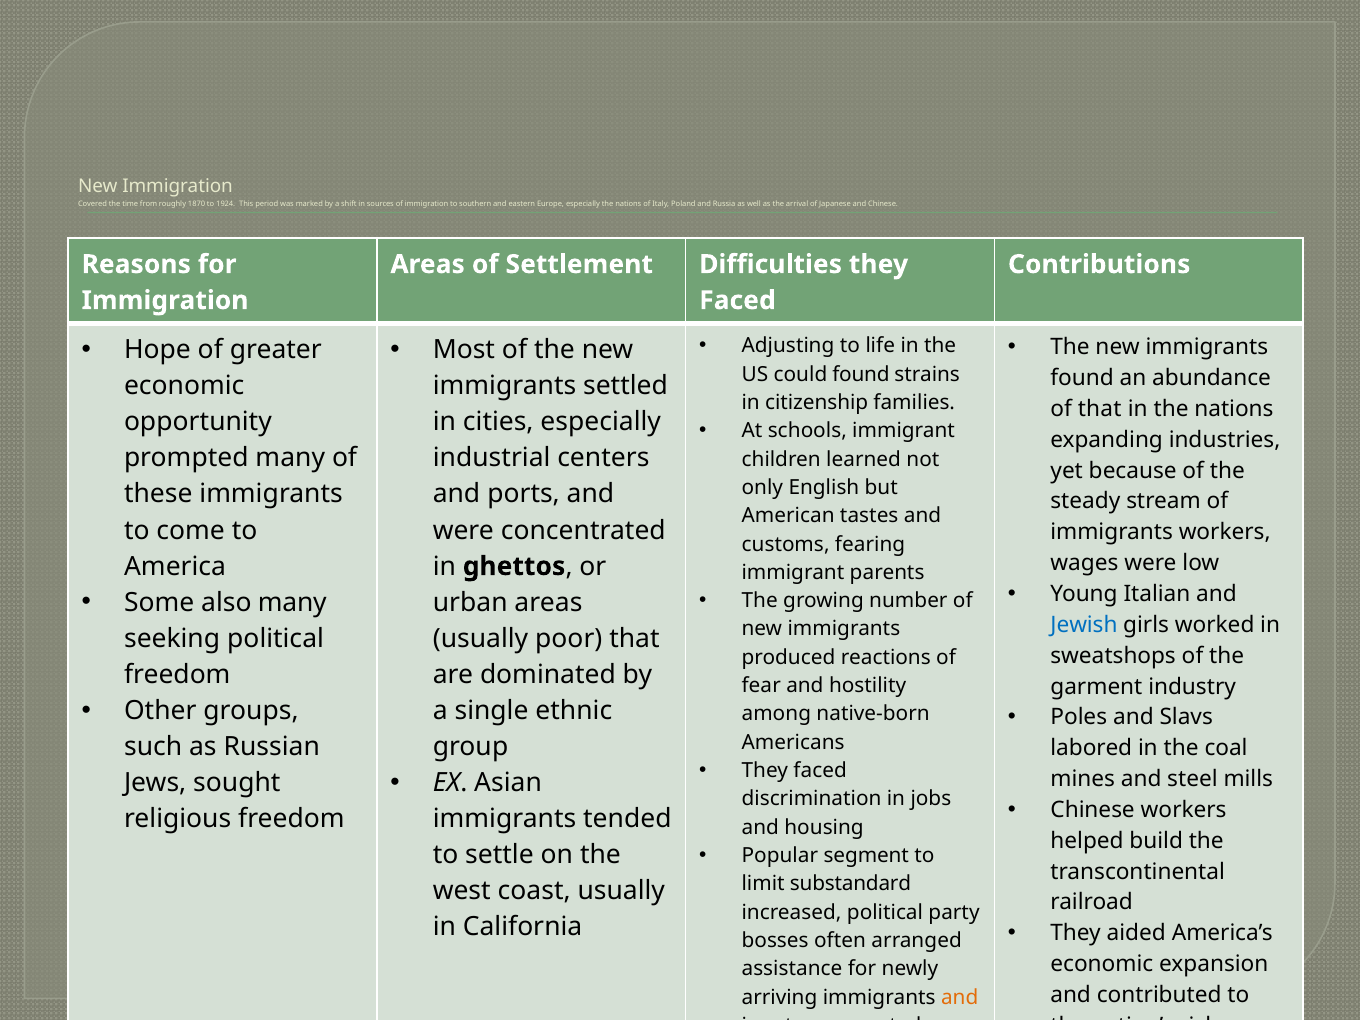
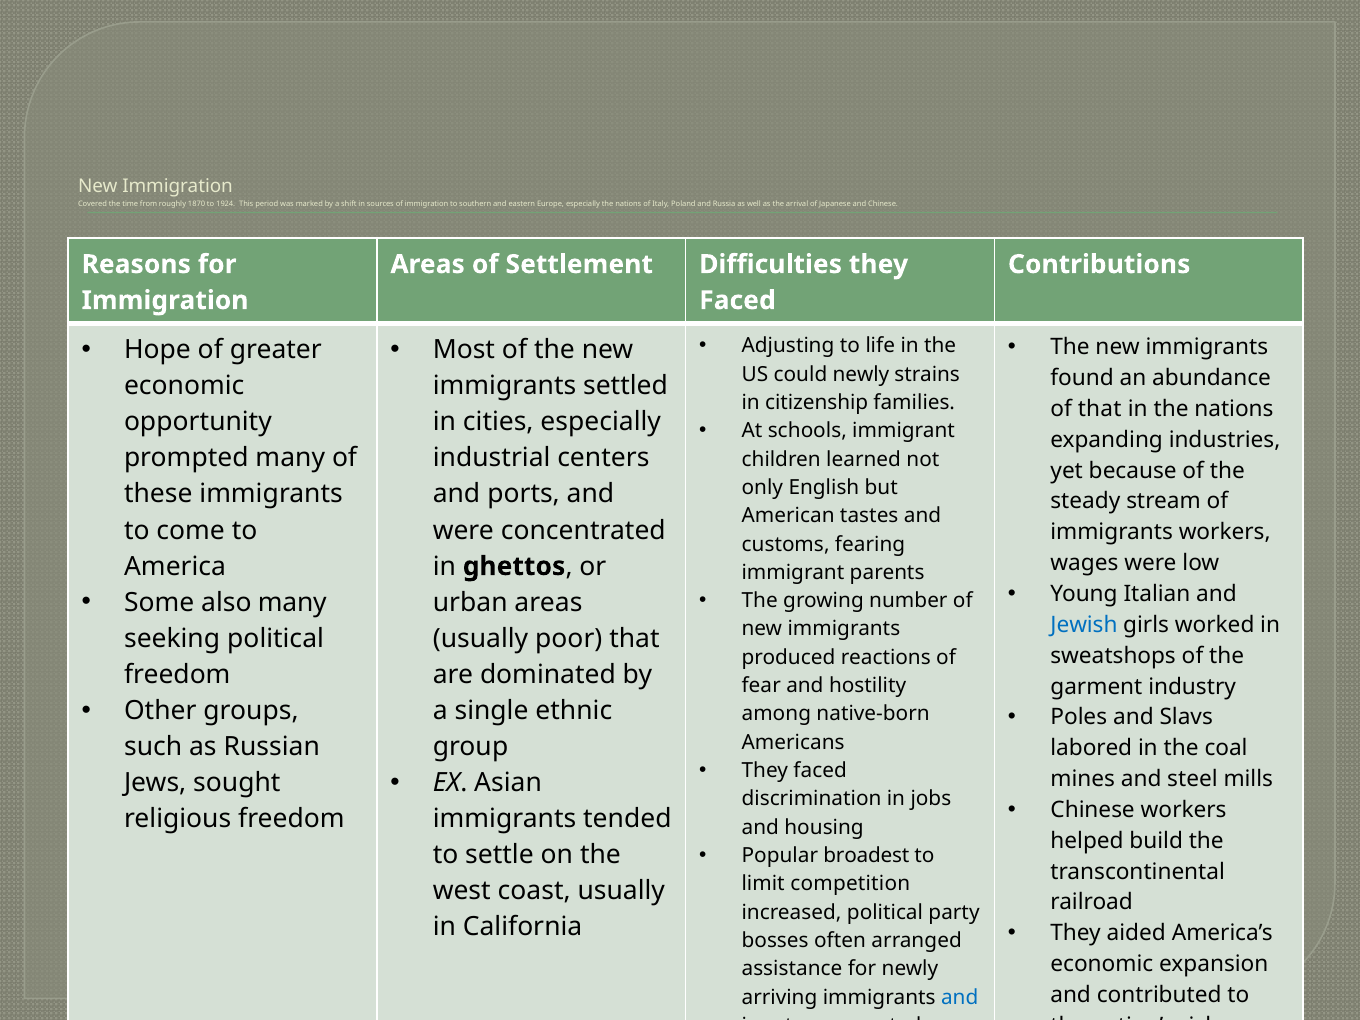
could found: found -> newly (861, 374)
segment: segment -> broadest (866, 856)
substandard: substandard -> competition (850, 884)
and colour: orange -> blue (960, 997)
